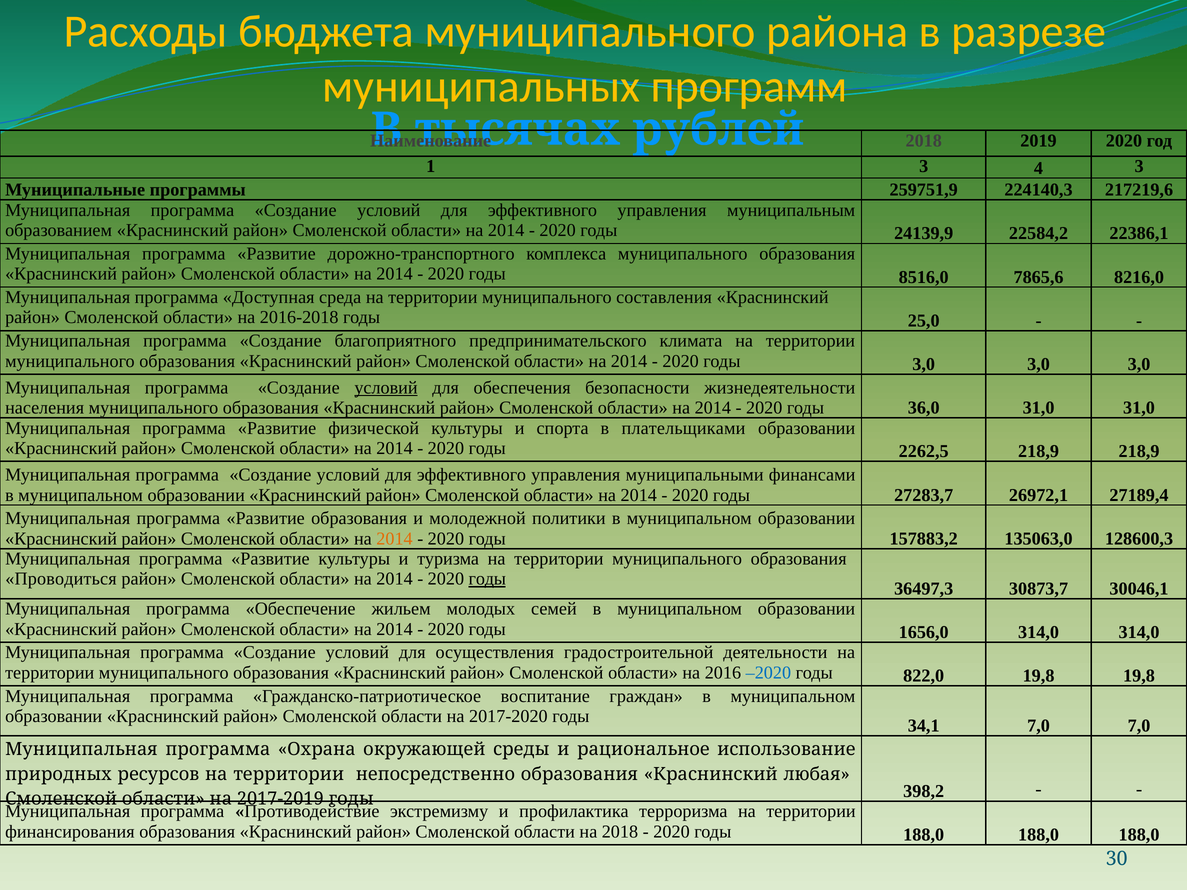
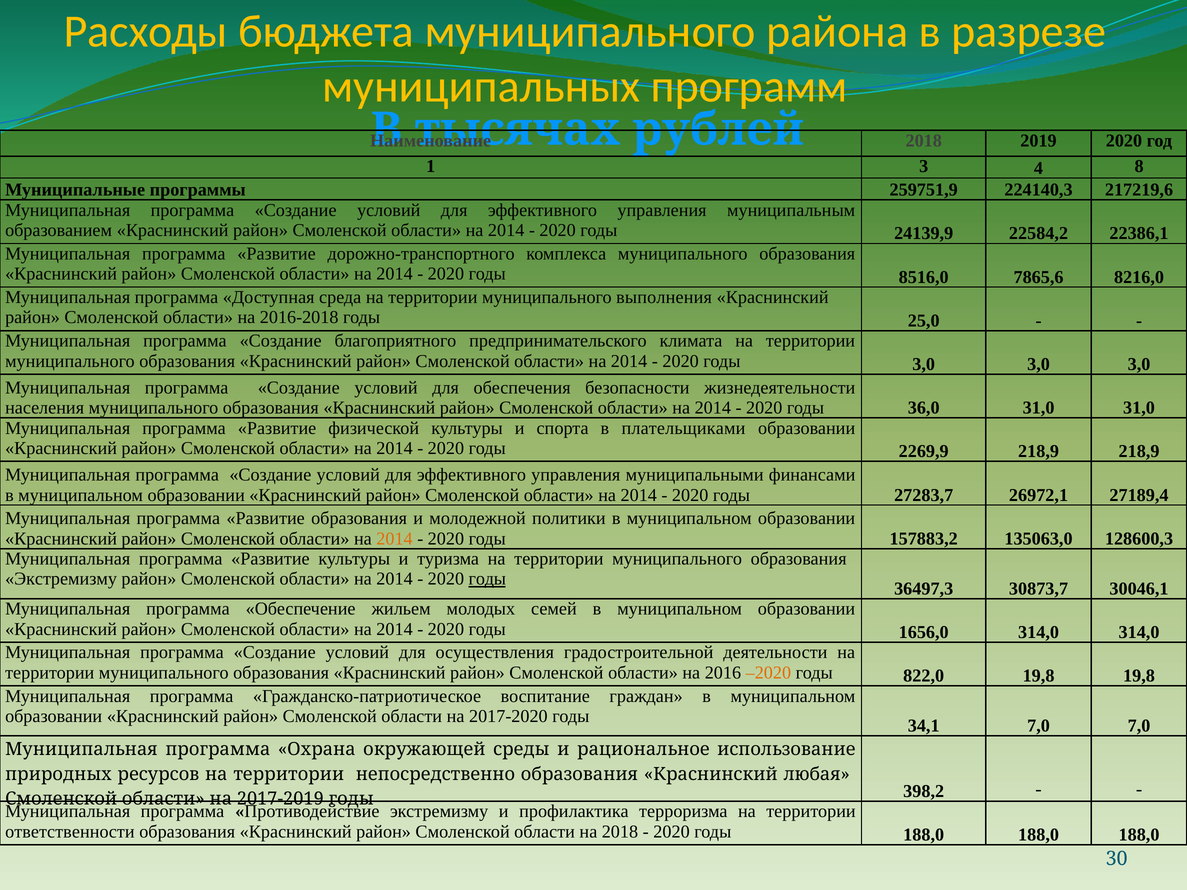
4 3: 3 -> 8 (1139, 167)
составления: составления -> выполнения (664, 297)
условий underline: present -> none (386, 388)
2262,5: 2262,5 -> 2269,9 (924, 452)
Проводиться: Проводиться -> Экстремизму (61, 579)
–2020 colour: blue -> orange (768, 673)
финансирования: финансирования -> ответственности (70, 832)
